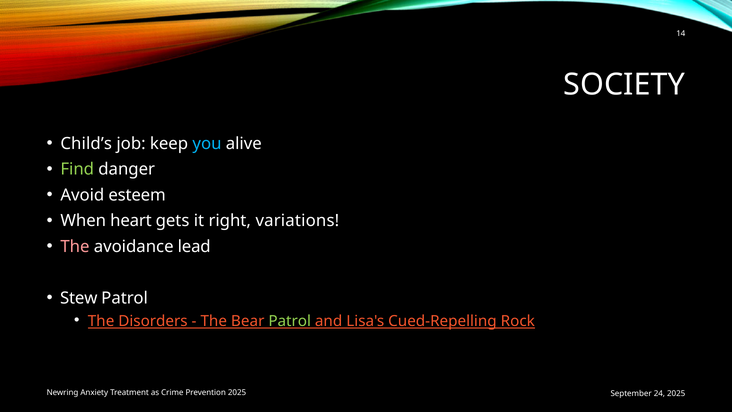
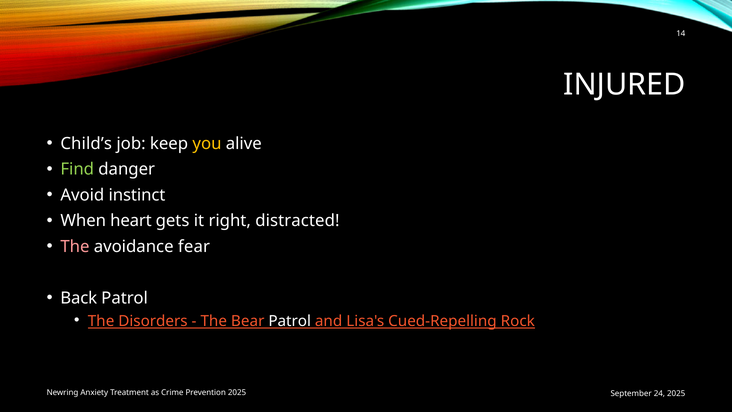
SOCIETY: SOCIETY -> INJURED (624, 84)
you colour: light blue -> yellow (207, 143)
esteem: esteem -> instinct (137, 195)
variations: variations -> distracted (297, 221)
lead: lead -> fear (194, 246)
Stew: Stew -> Back (79, 298)
Patrol colour: light green -> white (290, 321)
